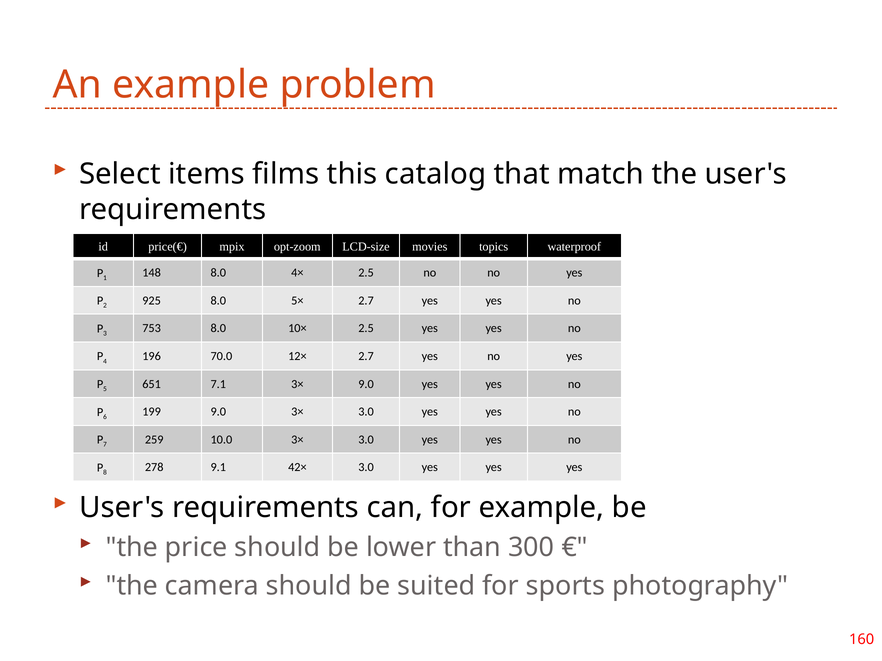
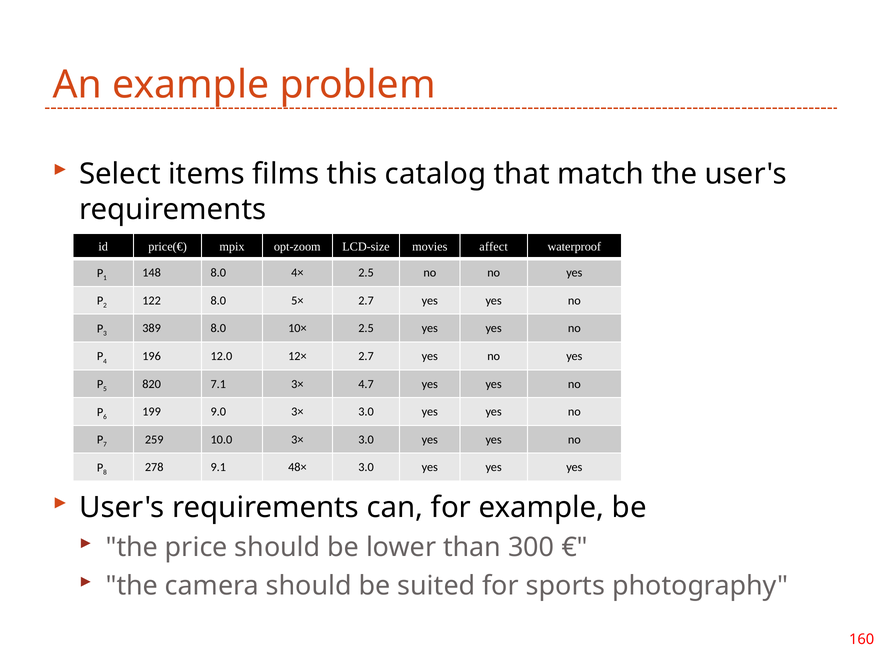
topics: topics -> affect (494, 247)
925: 925 -> 122 (152, 301)
753: 753 -> 389 (152, 329)
70.0: 70.0 -> 12.0 (221, 356)
651: 651 -> 820 (152, 384)
3× 9.0: 9.0 -> 4.7 (366, 384)
42×: 42× -> 48× (297, 468)
